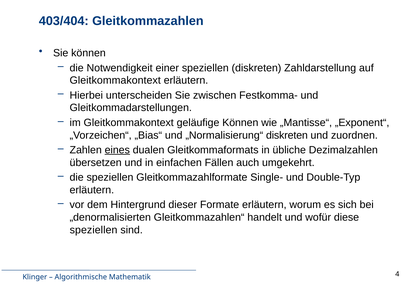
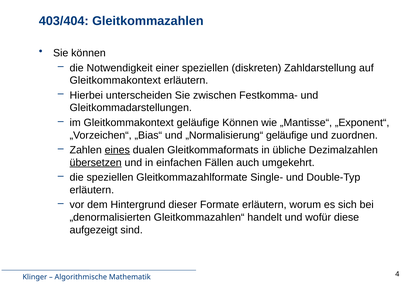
„Normalisierung“ diskreten: diskreten -> geläufige (287, 135)
übersetzen underline: none -> present (96, 162)
speziellen: speziellen -> aufgezeigt (94, 230)
